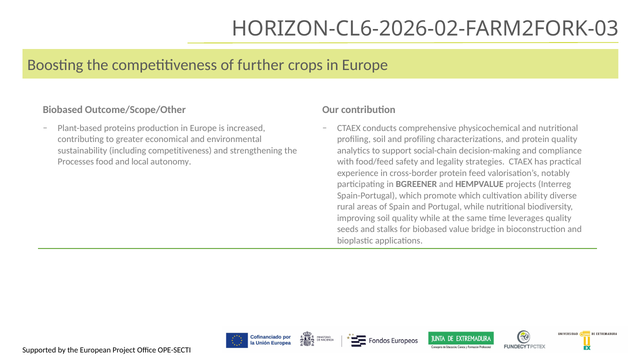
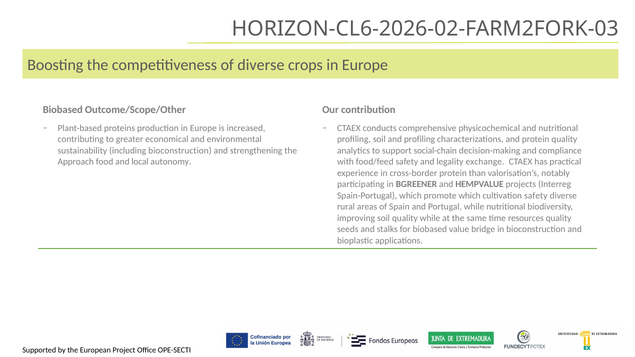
of further: further -> diverse (261, 65)
including competitiveness: competitiveness -> bioconstruction (180, 151)
Processes: Processes -> Approach (76, 162)
strategies: strategies -> exchange (485, 162)
feed: feed -> than (477, 173)
cultivation ability: ability -> safety (536, 196)
leverages: leverages -> resources (526, 218)
